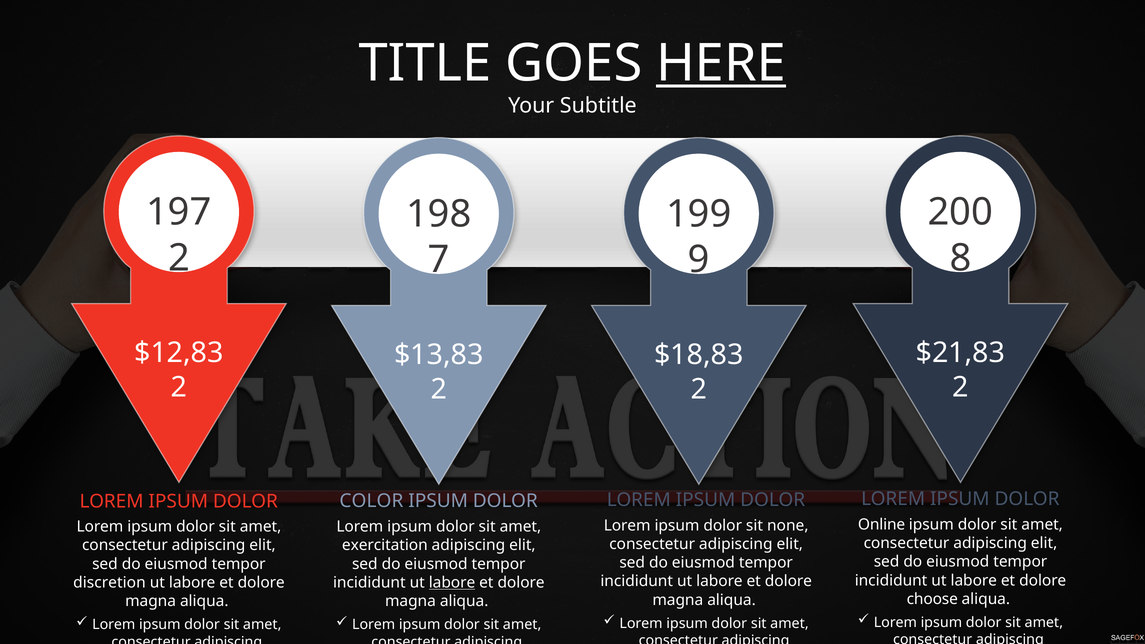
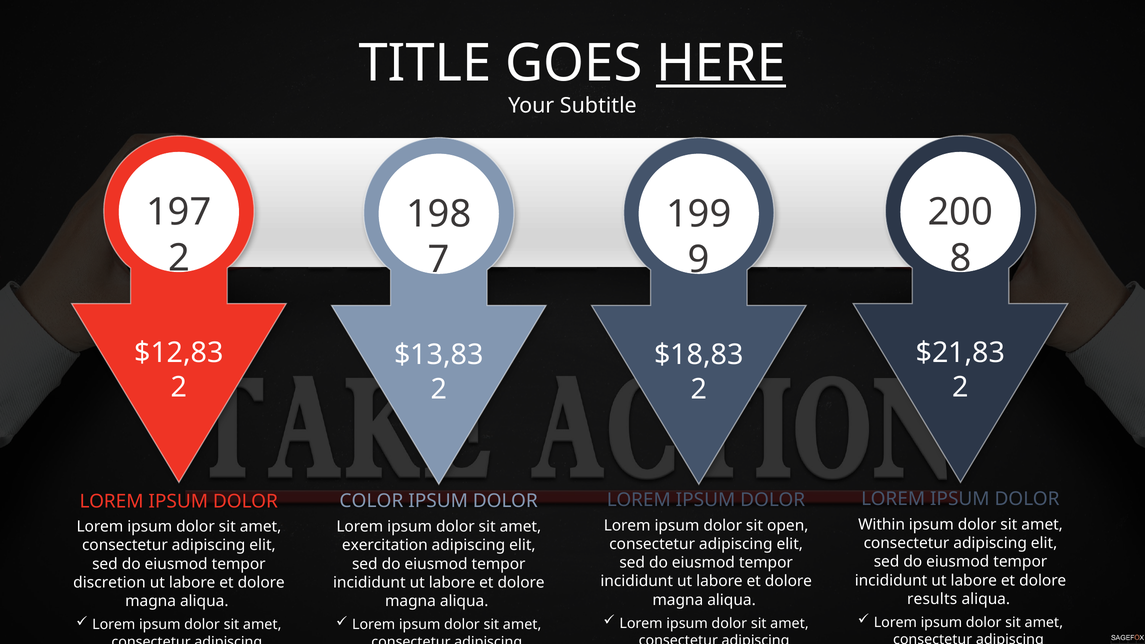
Online: Online -> Within (882, 525)
none: none -> open (788, 526)
labore underline: present -> none (452, 583)
choose: choose -> results (932, 599)
